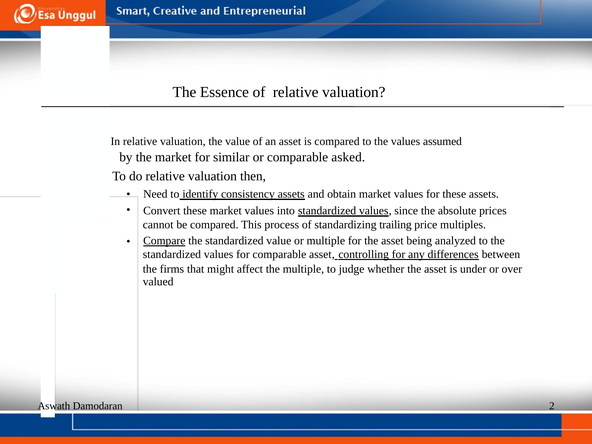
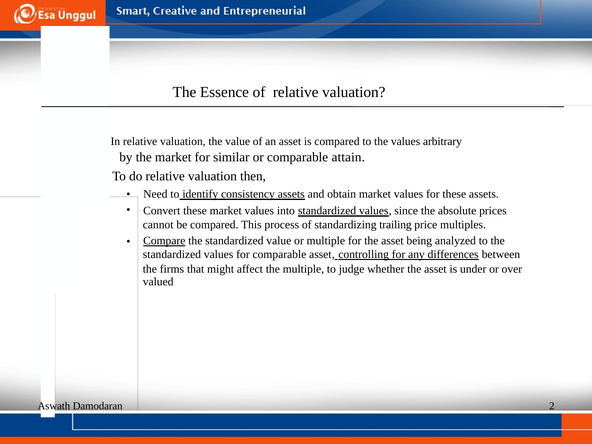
assumed: assumed -> arbitrary (442, 141)
asked: asked -> attain (348, 157)
